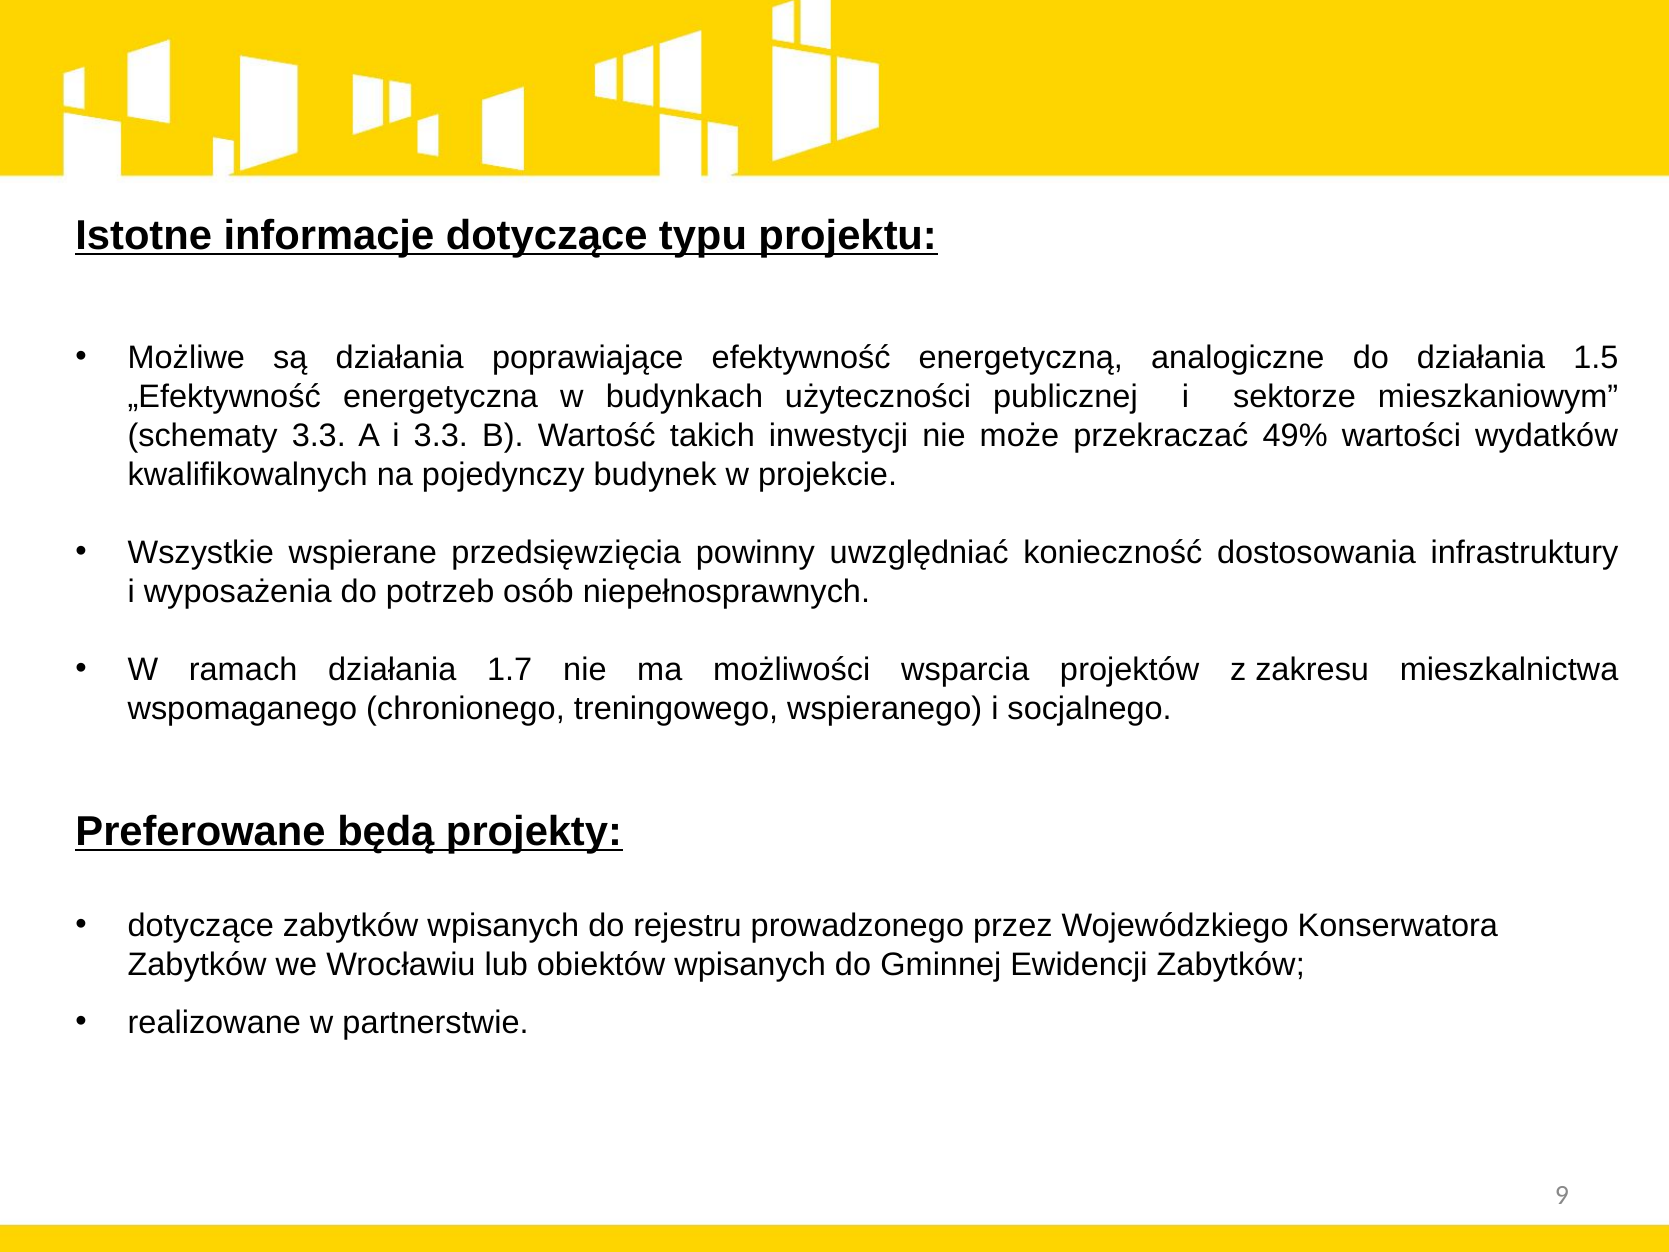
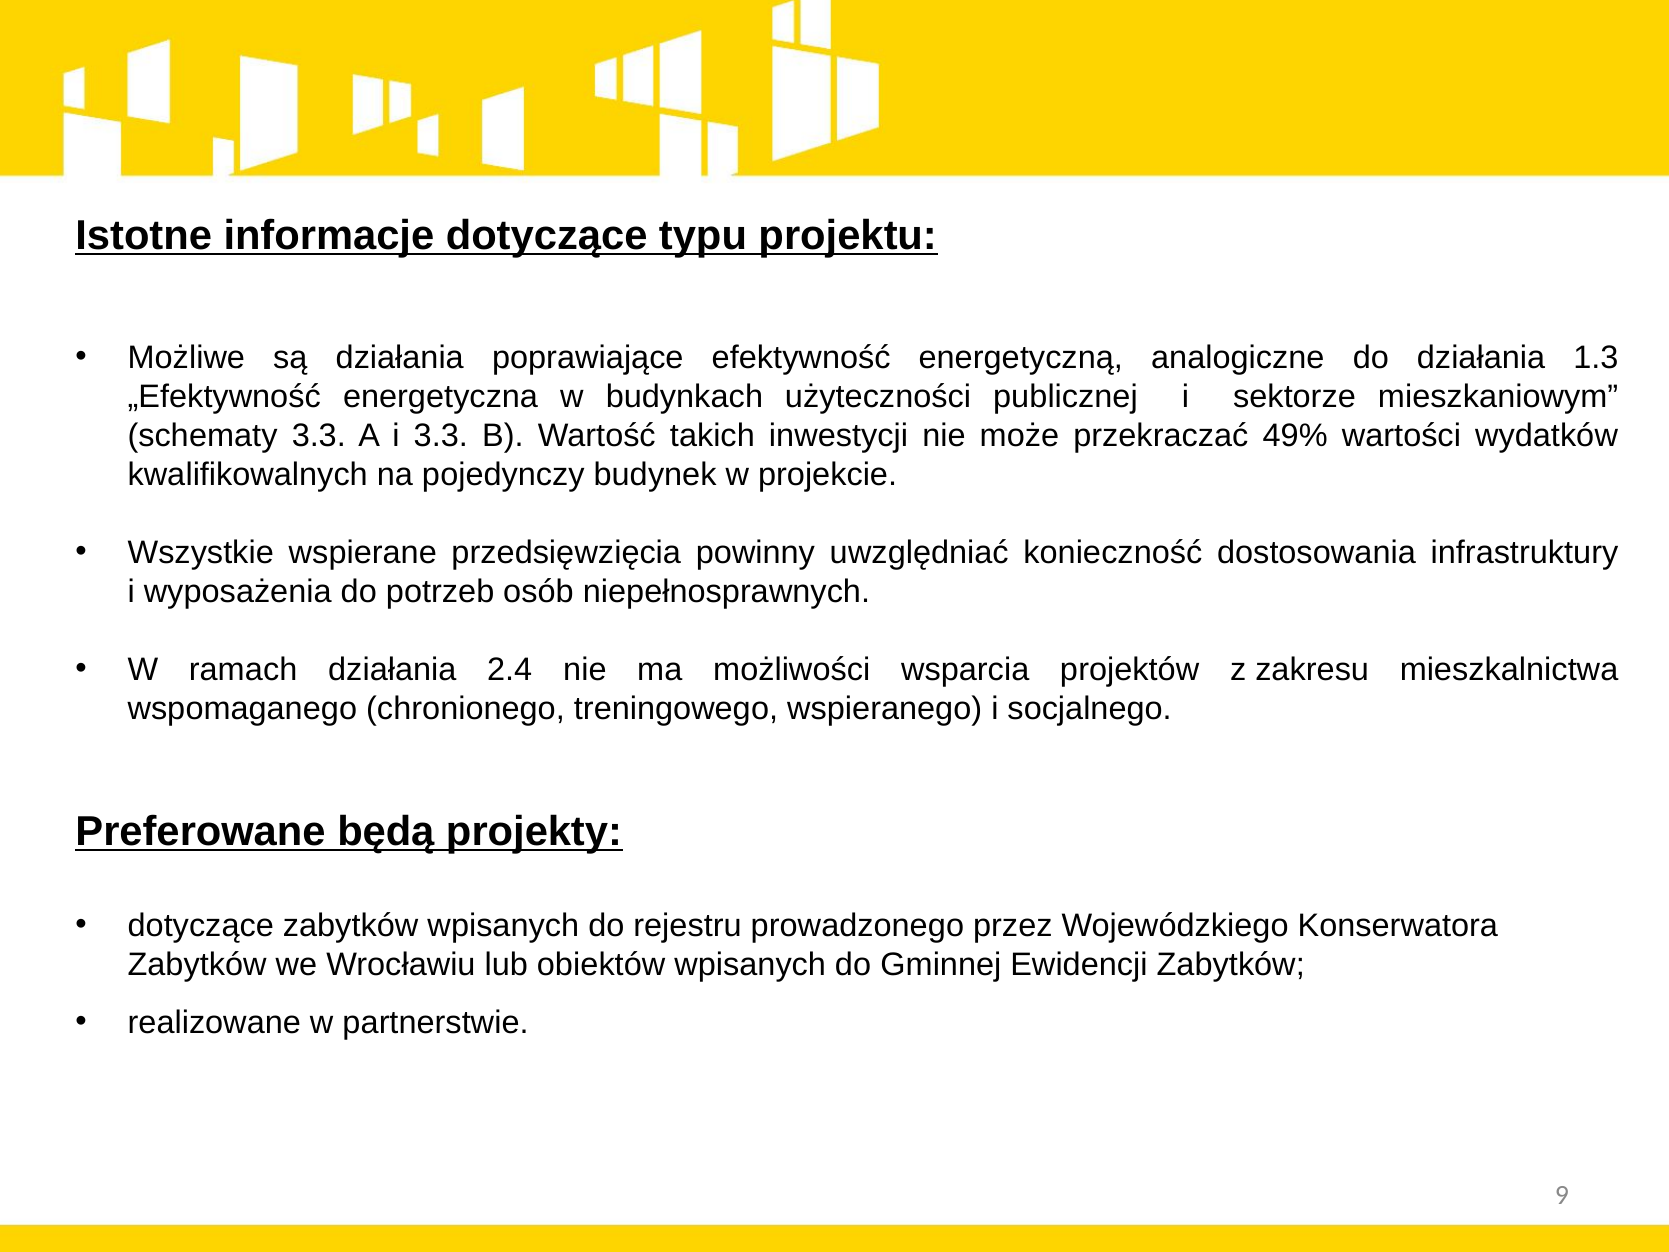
1.5: 1.5 -> 1.3 (1596, 358)
1.7: 1.7 -> 2.4 (510, 669)
